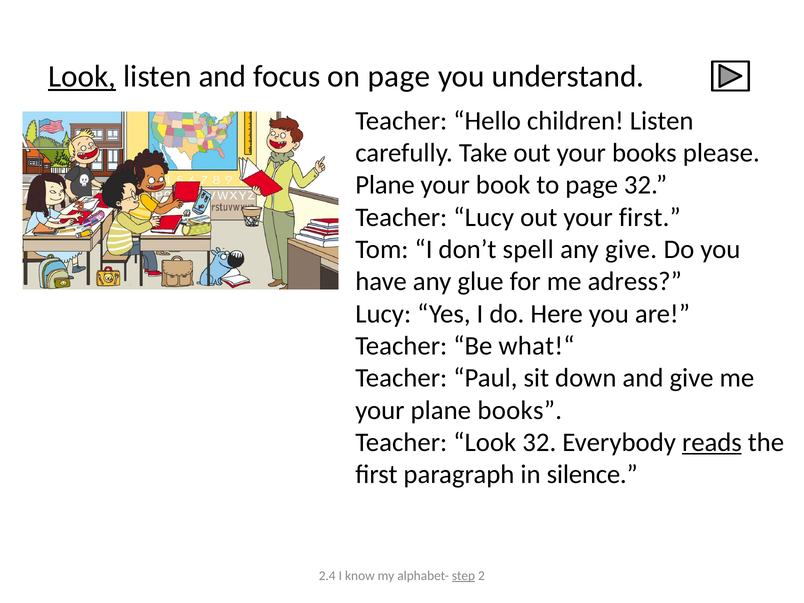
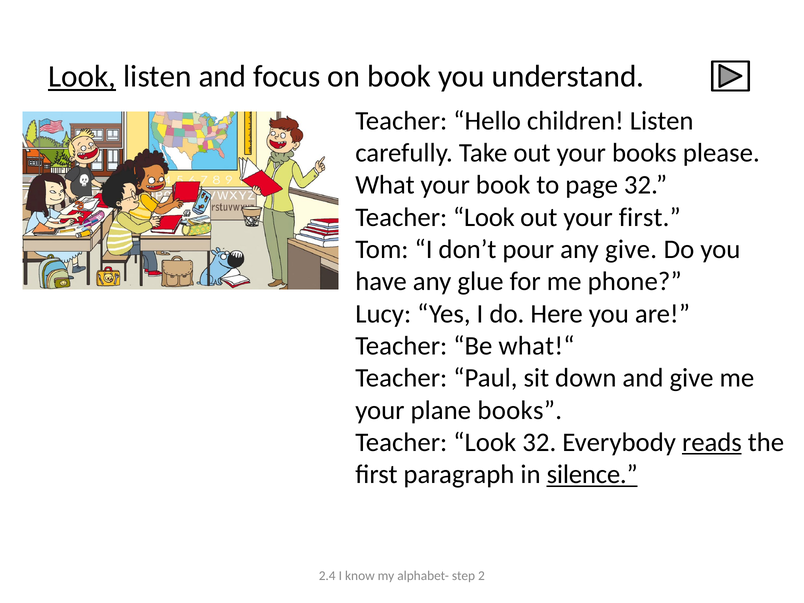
on page: page -> book (399, 77)
Plane: Plane -> What (385, 185)
Lucy: Lucy -> Look (484, 217)
spell: spell -> pour (528, 249)
adress: adress -> phone (635, 282)
silence underline: none -> present (592, 475)
step underline: present -> none (464, 576)
